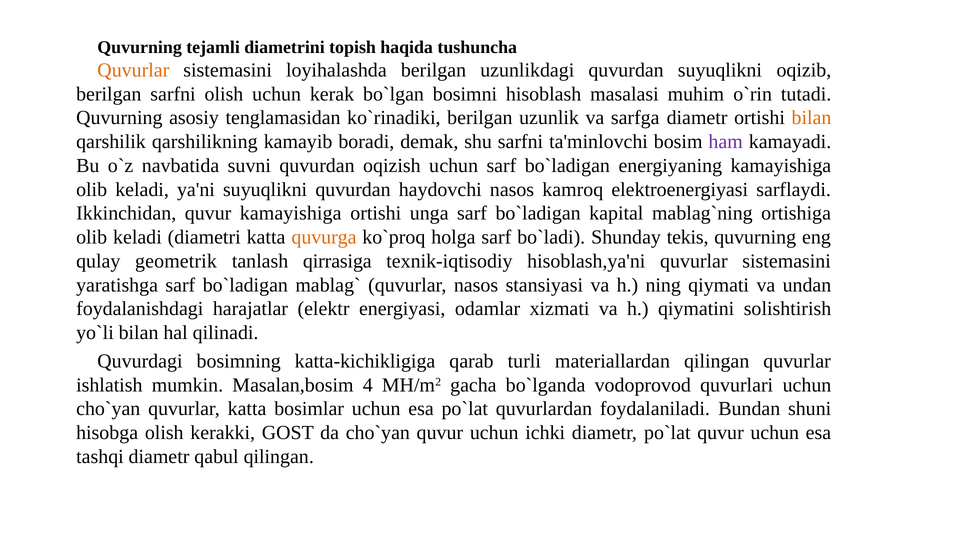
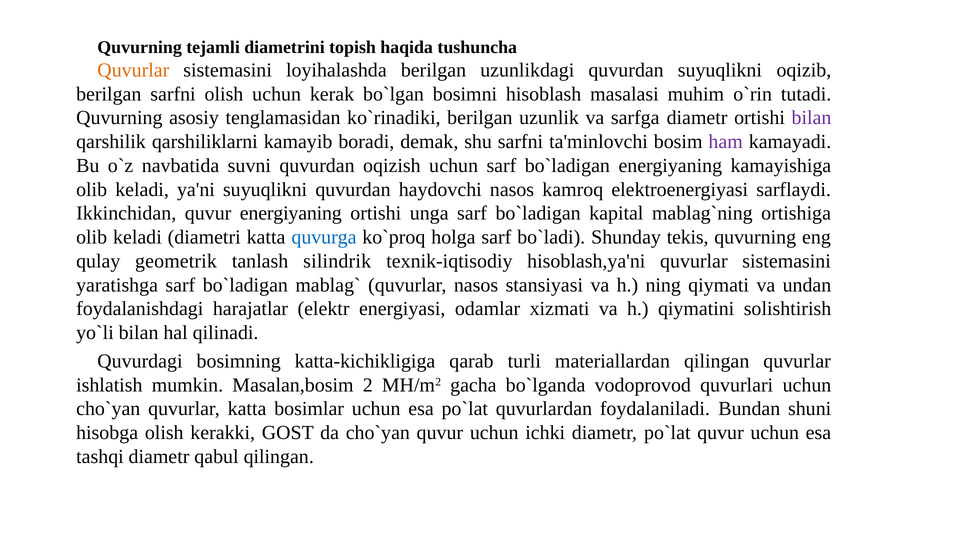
bilan colour: orange -> purple (811, 118)
qarshilikning: qarshilikning -> qarshiliklarni (205, 142)
quvur kamayishiga: kamayishiga -> energiyaning (291, 213)
quvurga colour: orange -> blue (324, 237)
qirrasiga: qirrasiga -> silindrik (337, 261)
4: 4 -> 2 (368, 385)
